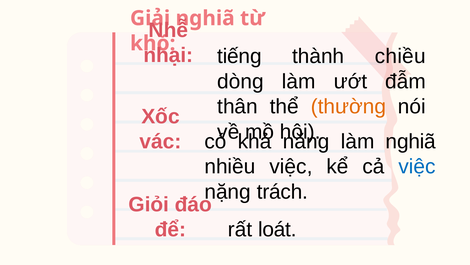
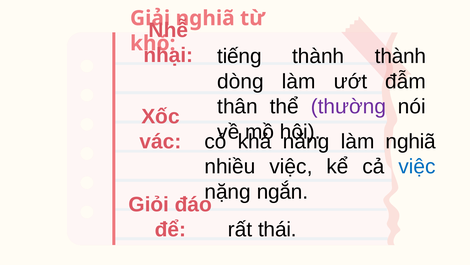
thành chiều: chiều -> thành (401, 56)
thường colour: orange -> purple (348, 106)
trách: trách -> ngắn (282, 191)
loát: loát -> thái (277, 229)
